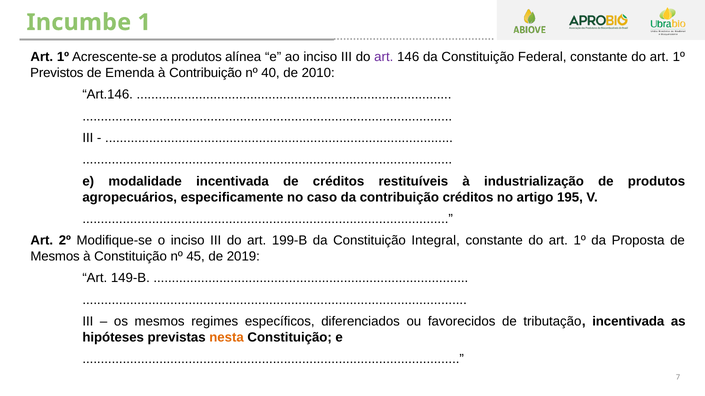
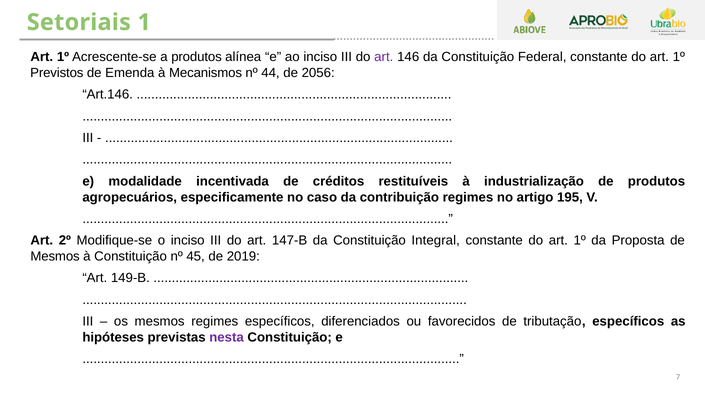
Incumbe: Incumbe -> Setoriais (79, 22)
à Contribuição: Contribuição -> Mecanismos (206, 73)
40: 40 -> 44 (270, 73)
2010: 2010 -> 2056 (318, 73)
contribuição créditos: créditos -> regimes (468, 197)
199-B: 199-B -> 147-B (290, 241)
tributação incentivada: incentivada -> específicos (628, 322)
nesta colour: orange -> purple (227, 338)
